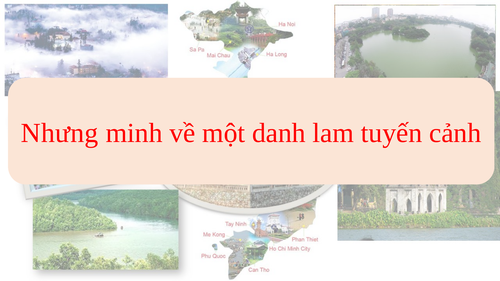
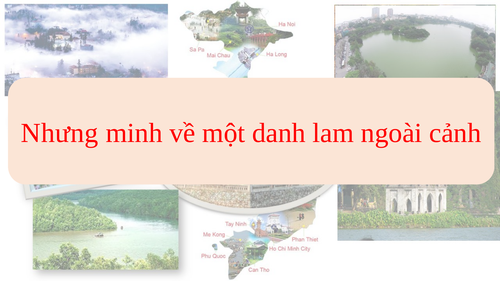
tuyến: tuyến -> ngoài (392, 133)
